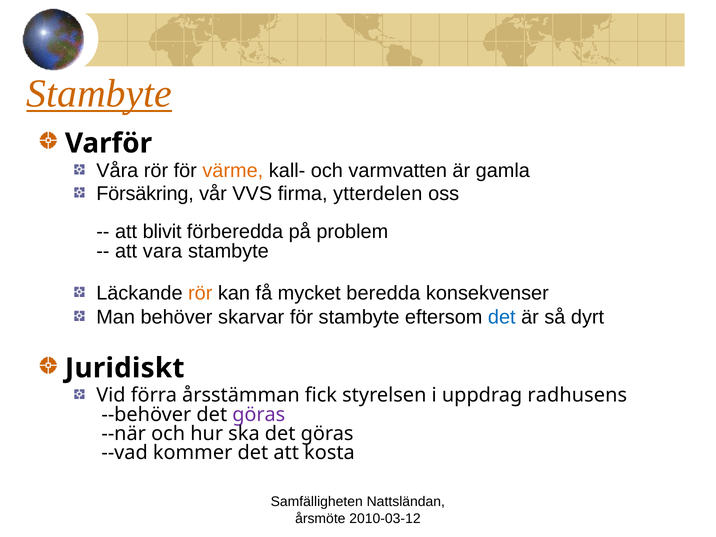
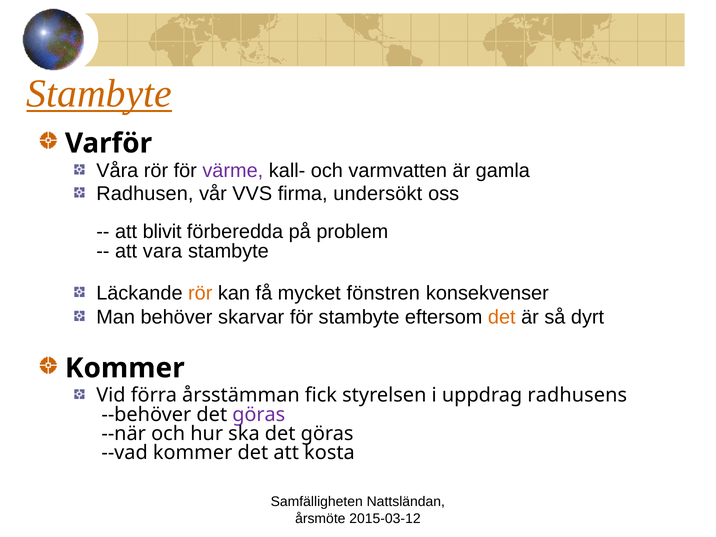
värme colour: orange -> purple (233, 171)
Försäkring: Försäkring -> Radhusen (145, 194)
ytterdelen: ytterdelen -> undersökt (378, 194)
beredda: beredda -> fönstren (383, 293)
det colour: blue -> orange (502, 317)
Juridiskt: Juridiskt -> Kommer (125, 368)
2010-03-12: 2010-03-12 -> 2015-03-12 (385, 519)
